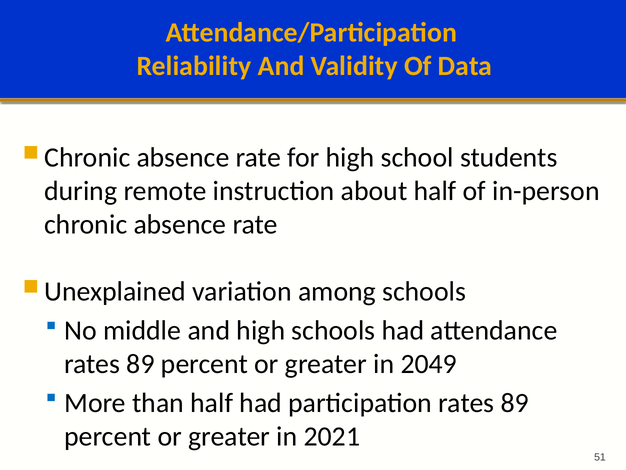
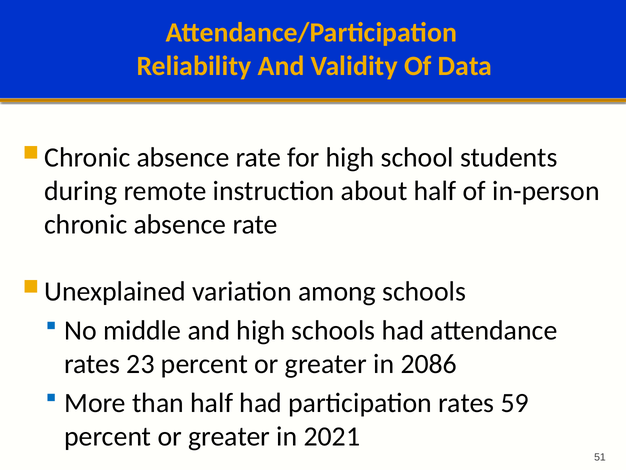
89: 89 -> 23 (141, 364)
2049: 2049 -> 2086 (429, 364)
participation rates 89: 89 -> 59 (515, 403)
